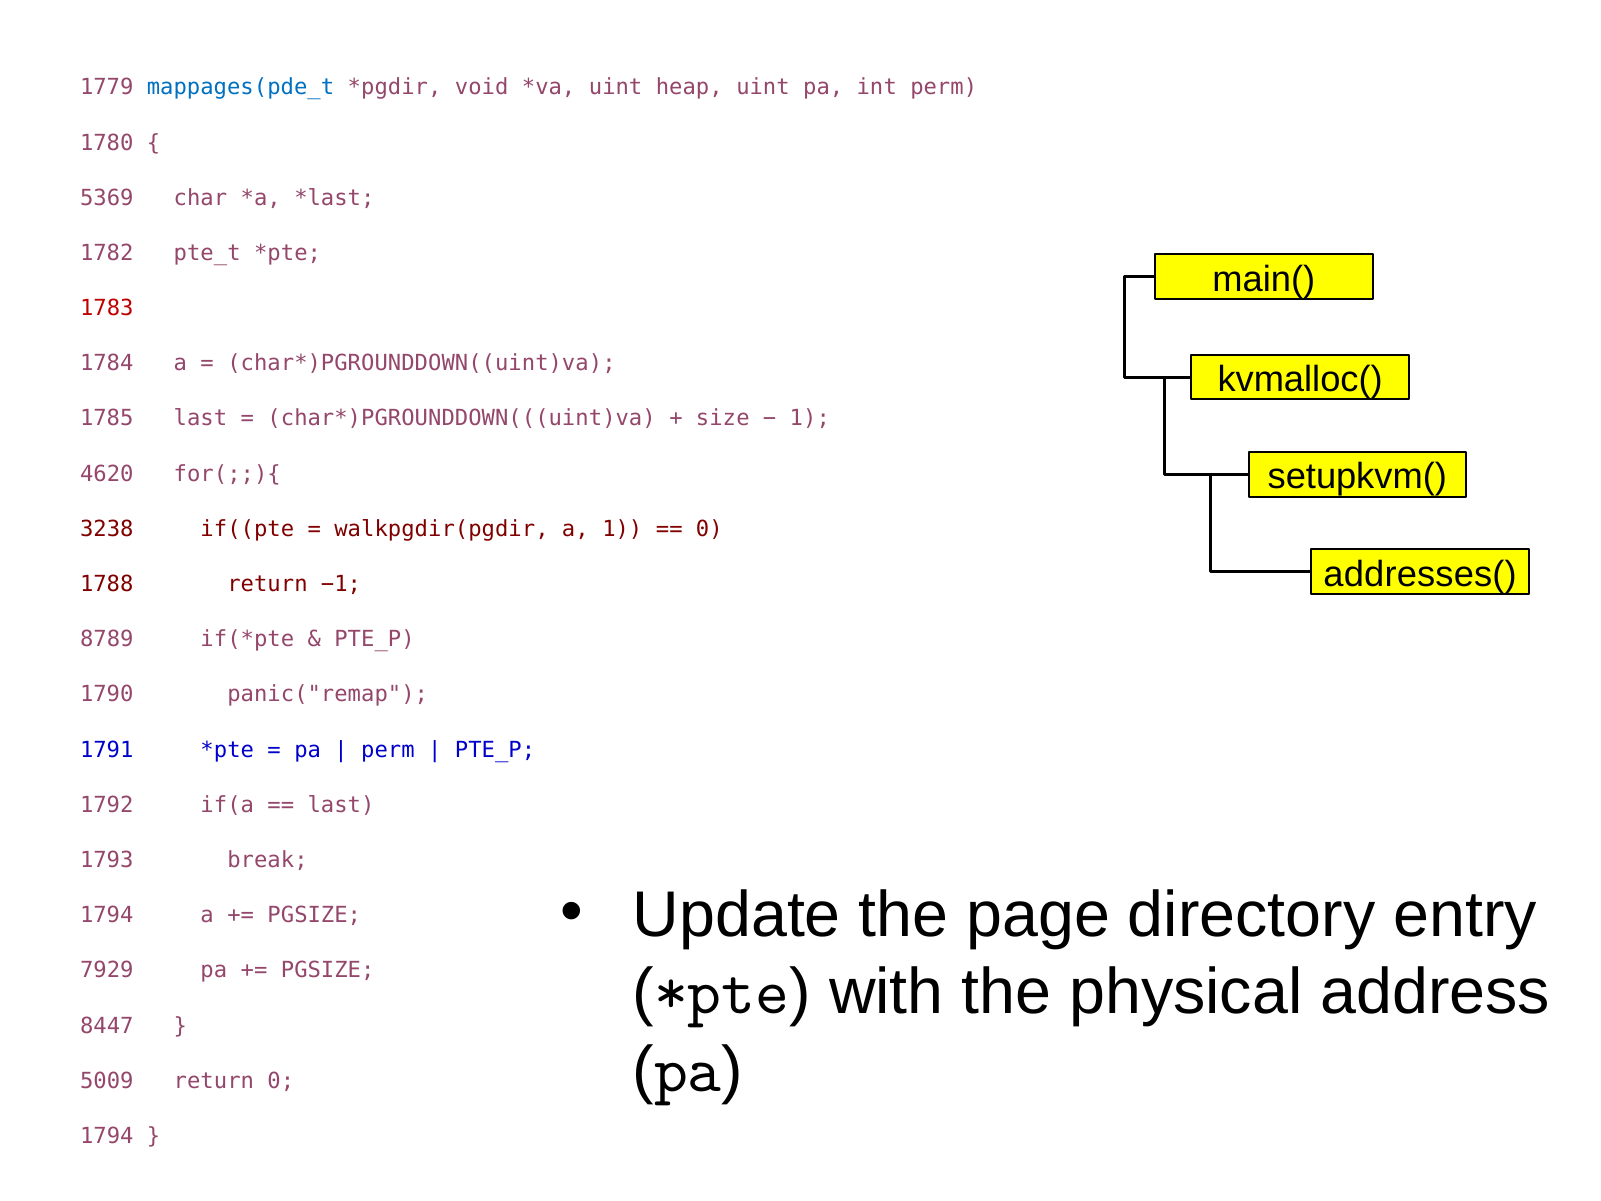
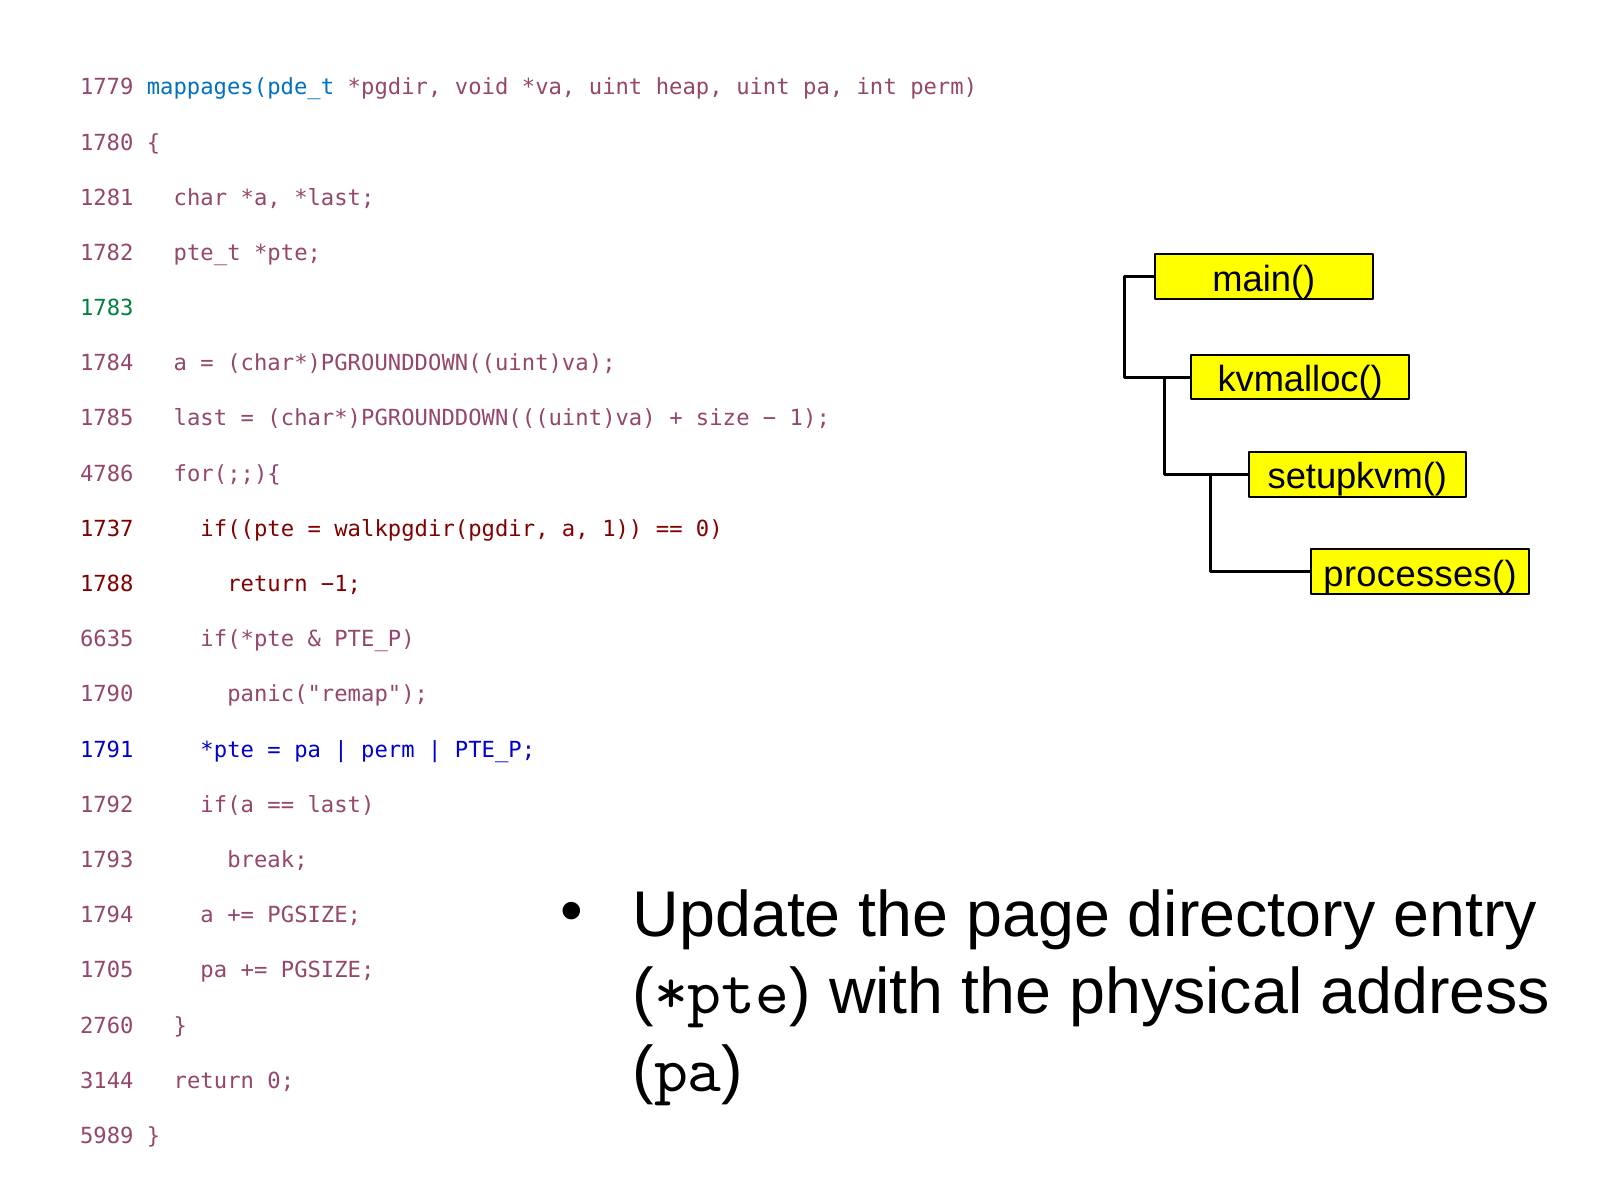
5369: 5369 -> 1281 (107, 198)
1783 colour: red -> green (107, 308)
4620: 4620 -> 4786 (107, 474)
3238: 3238 -> 1737 (107, 529)
addresses(: addresses( -> processes( (1420, 574)
8789: 8789 -> 6635 (107, 639)
7929: 7929 -> 1705 (107, 970)
8447: 8447 -> 2760 (107, 1025)
5009: 5009 -> 3144 (107, 1081)
1794: 1794 -> 5989 (107, 1136)
